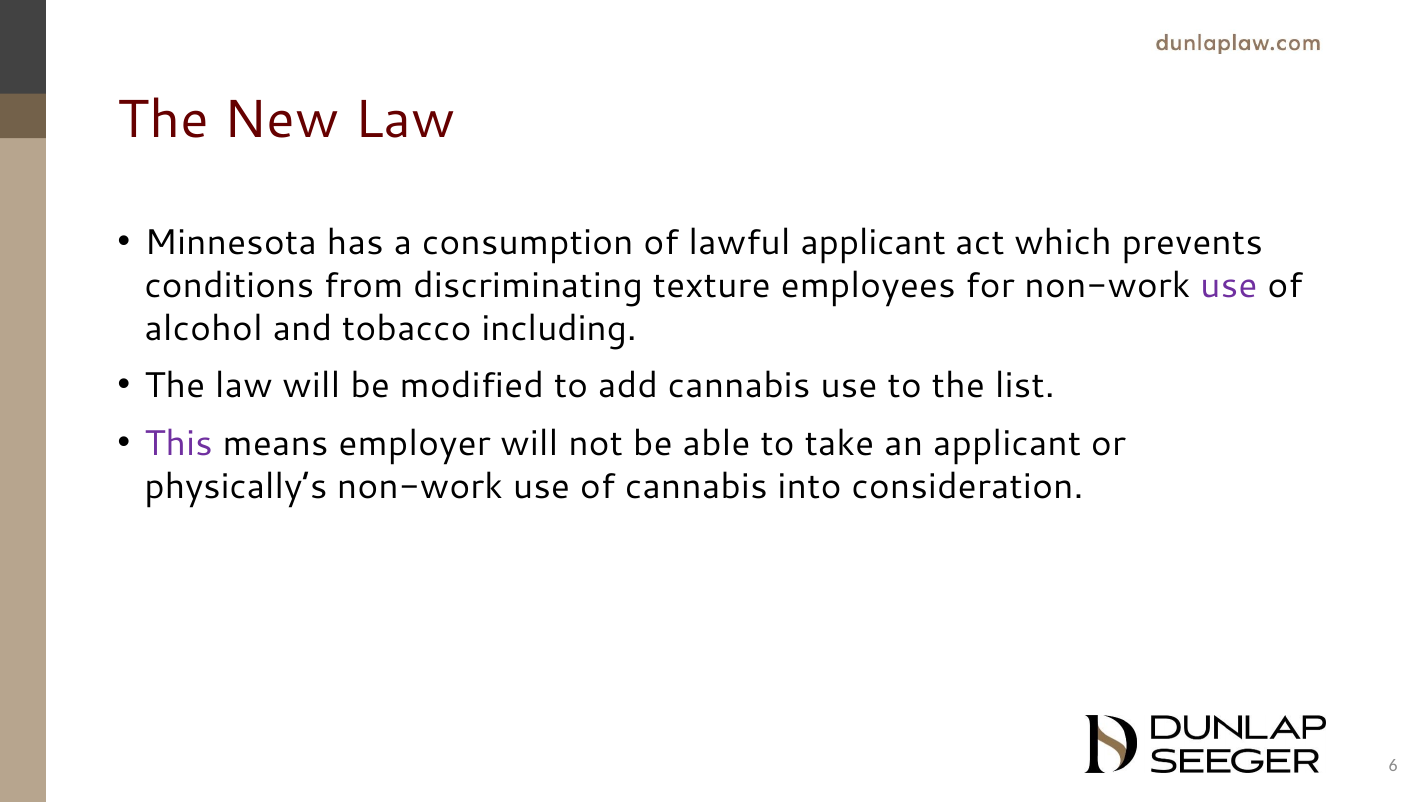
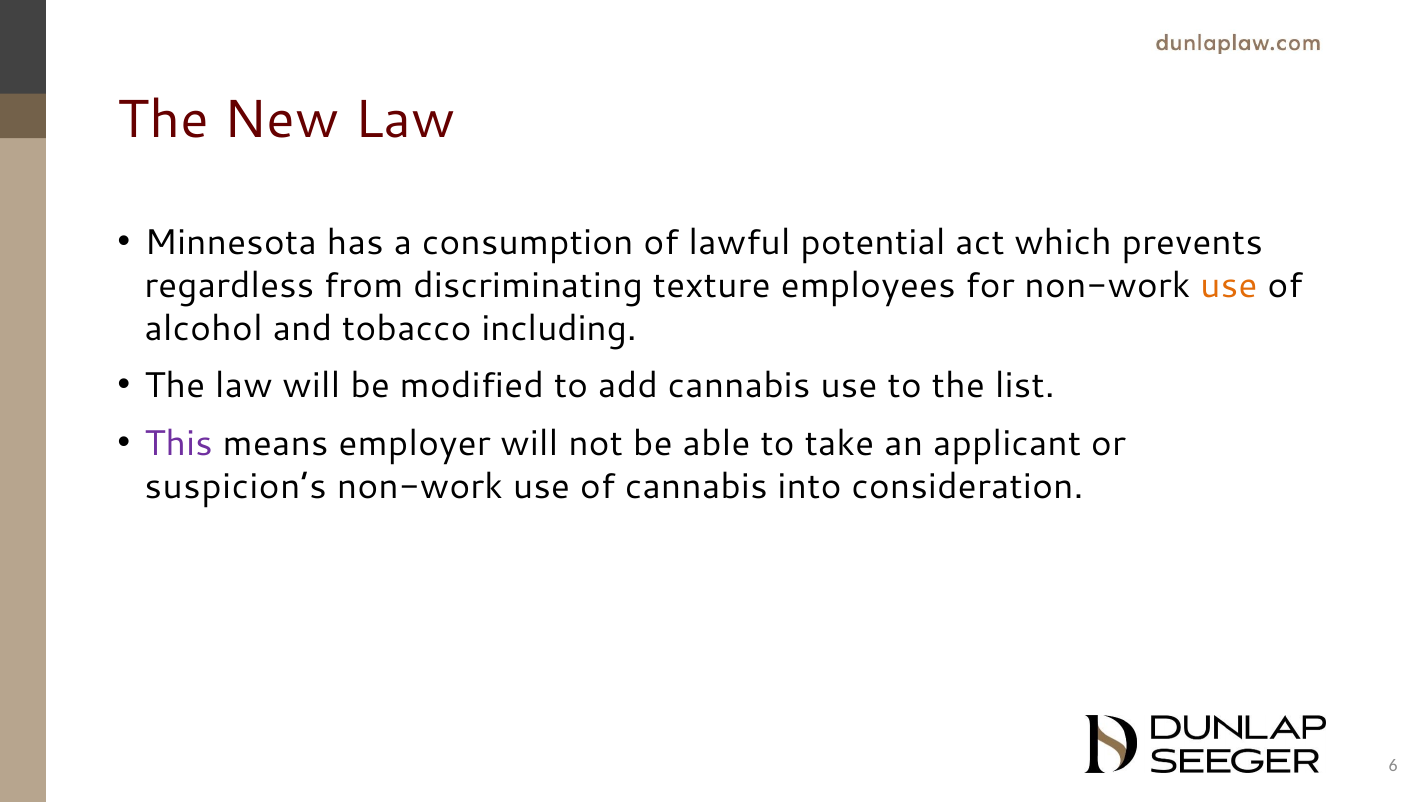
lawful applicant: applicant -> potential (873, 243)
conditions: conditions -> regardless (229, 286)
use colour: purple -> orange (1229, 286)
physically’s: physically’s -> suspicion’s (236, 486)
